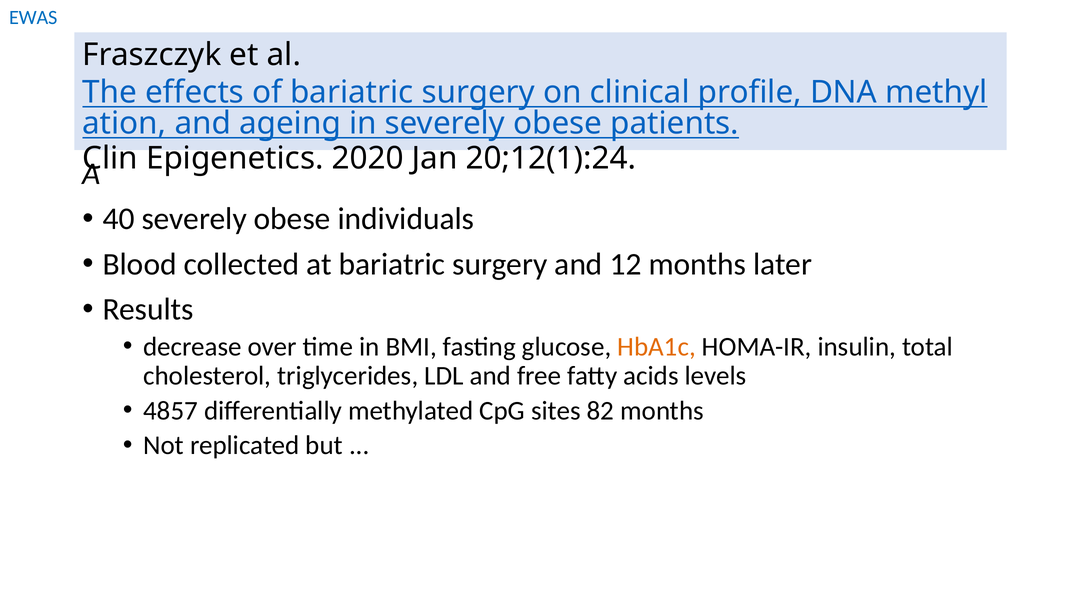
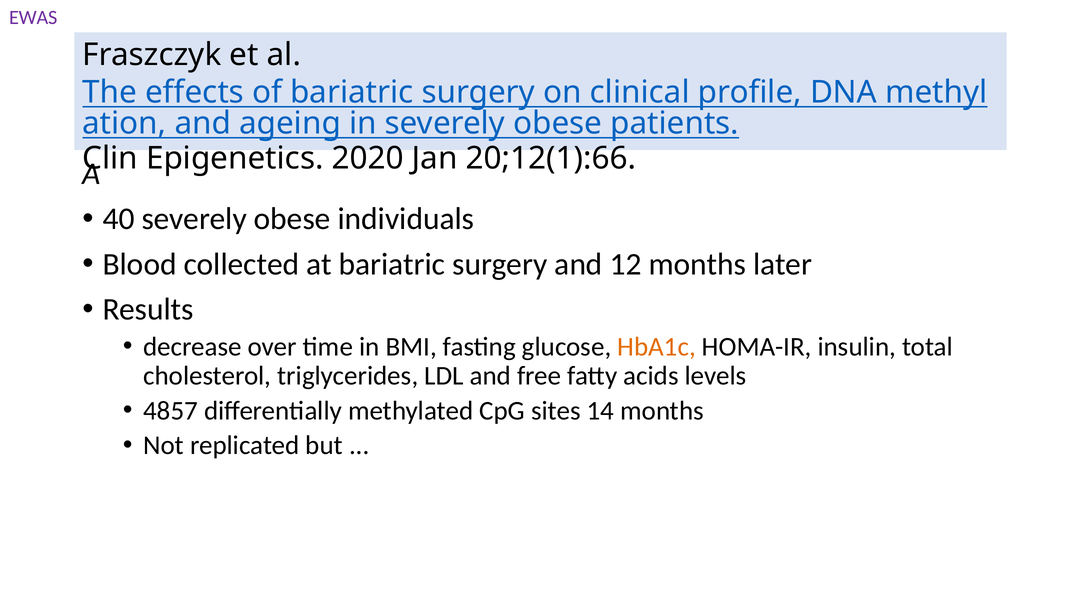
EWAS colour: blue -> purple (33, 17)
20;12(1):24: 20;12(1):24 -> 20;12(1):66 (551, 158)
82: 82 -> 14 (600, 411)
